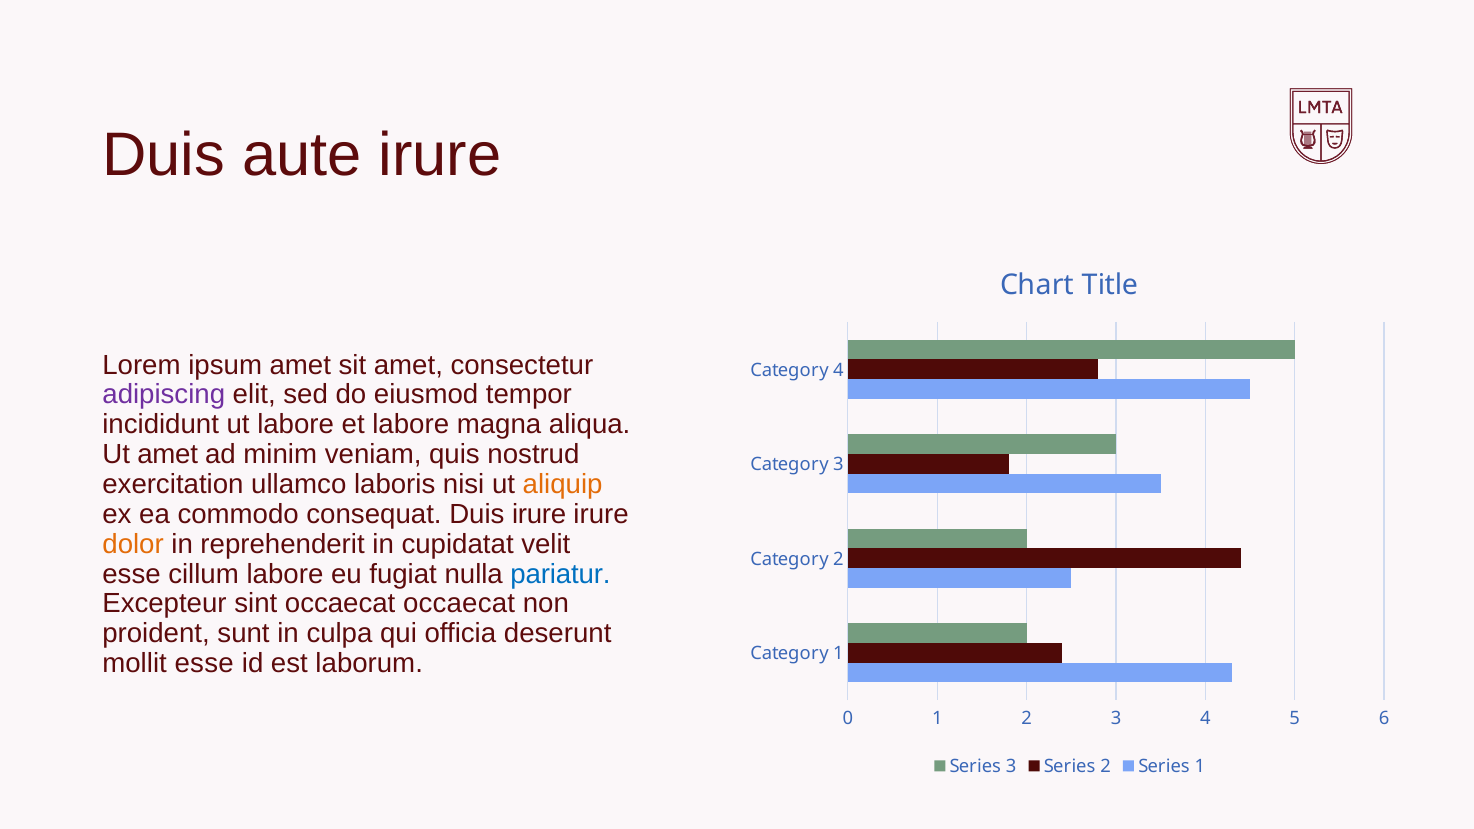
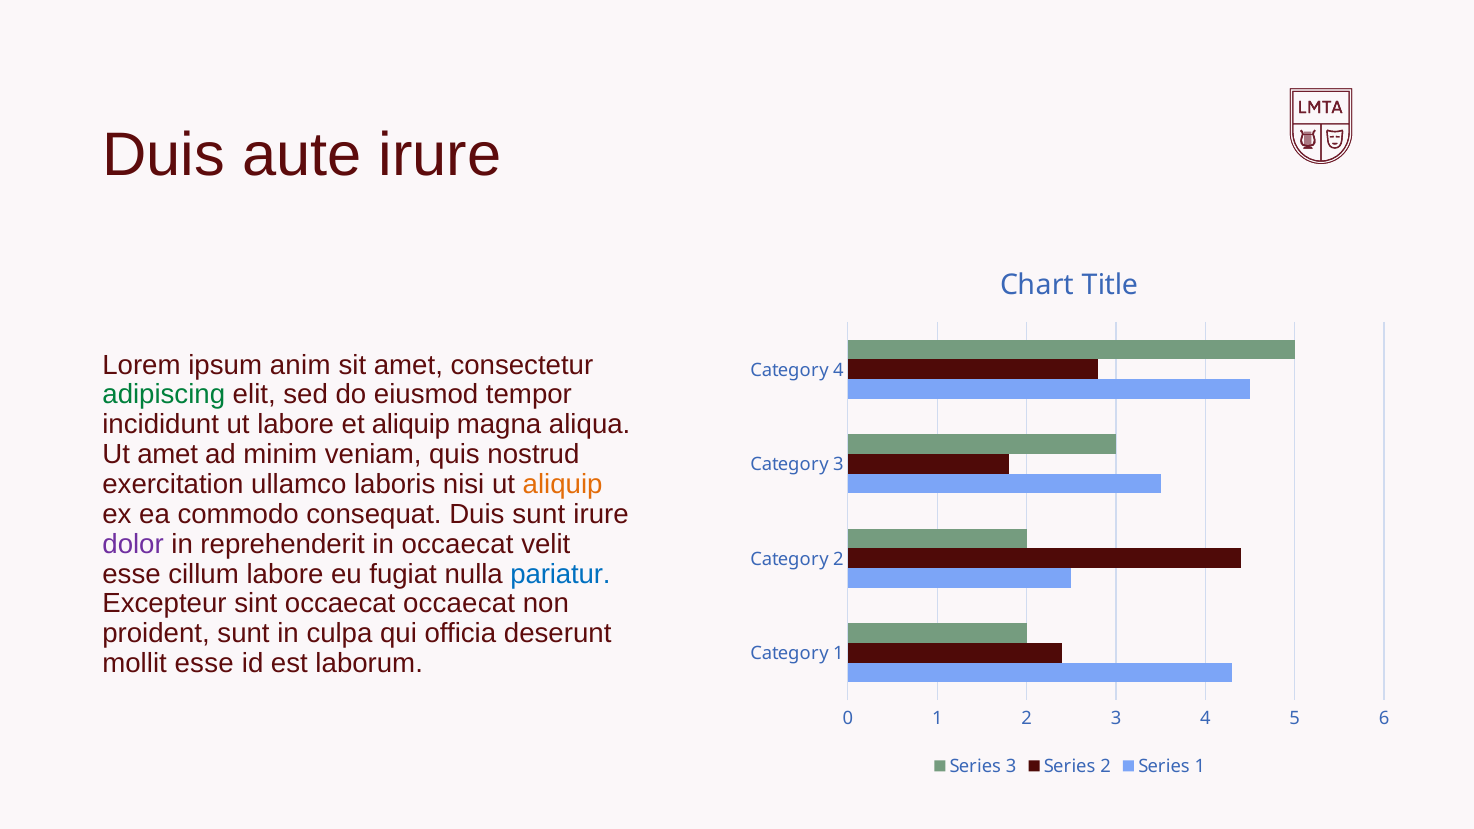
ipsum amet: amet -> anim (300, 365)
adipiscing colour: purple -> green (164, 395)
et labore: labore -> aliquip (411, 425)
Duis irure: irure -> sunt (539, 514)
dolor colour: orange -> purple (133, 544)
in cupidatat: cupidatat -> occaecat (458, 544)
